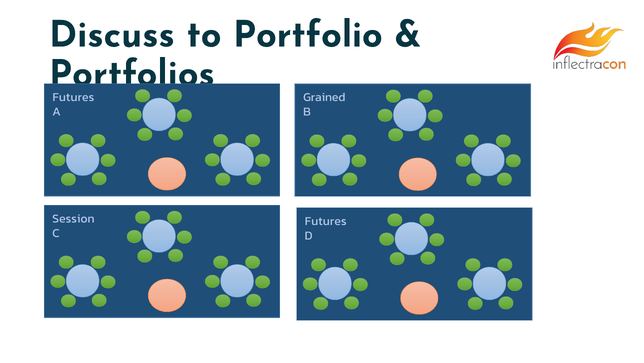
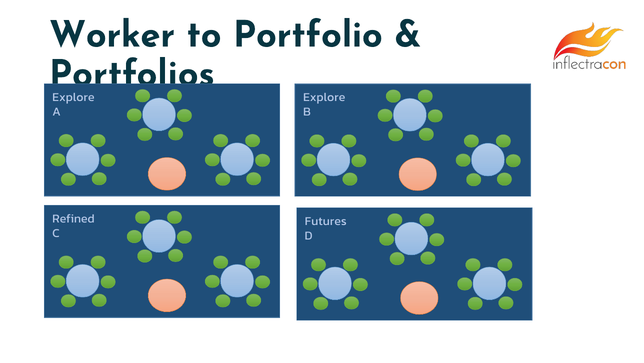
Discuss: Discuss -> Worker (112, 35)
Futures: Futures -> Explore (73, 97)
Grained: Grained -> Explore (324, 97)
Session: Session -> Refined (73, 218)
